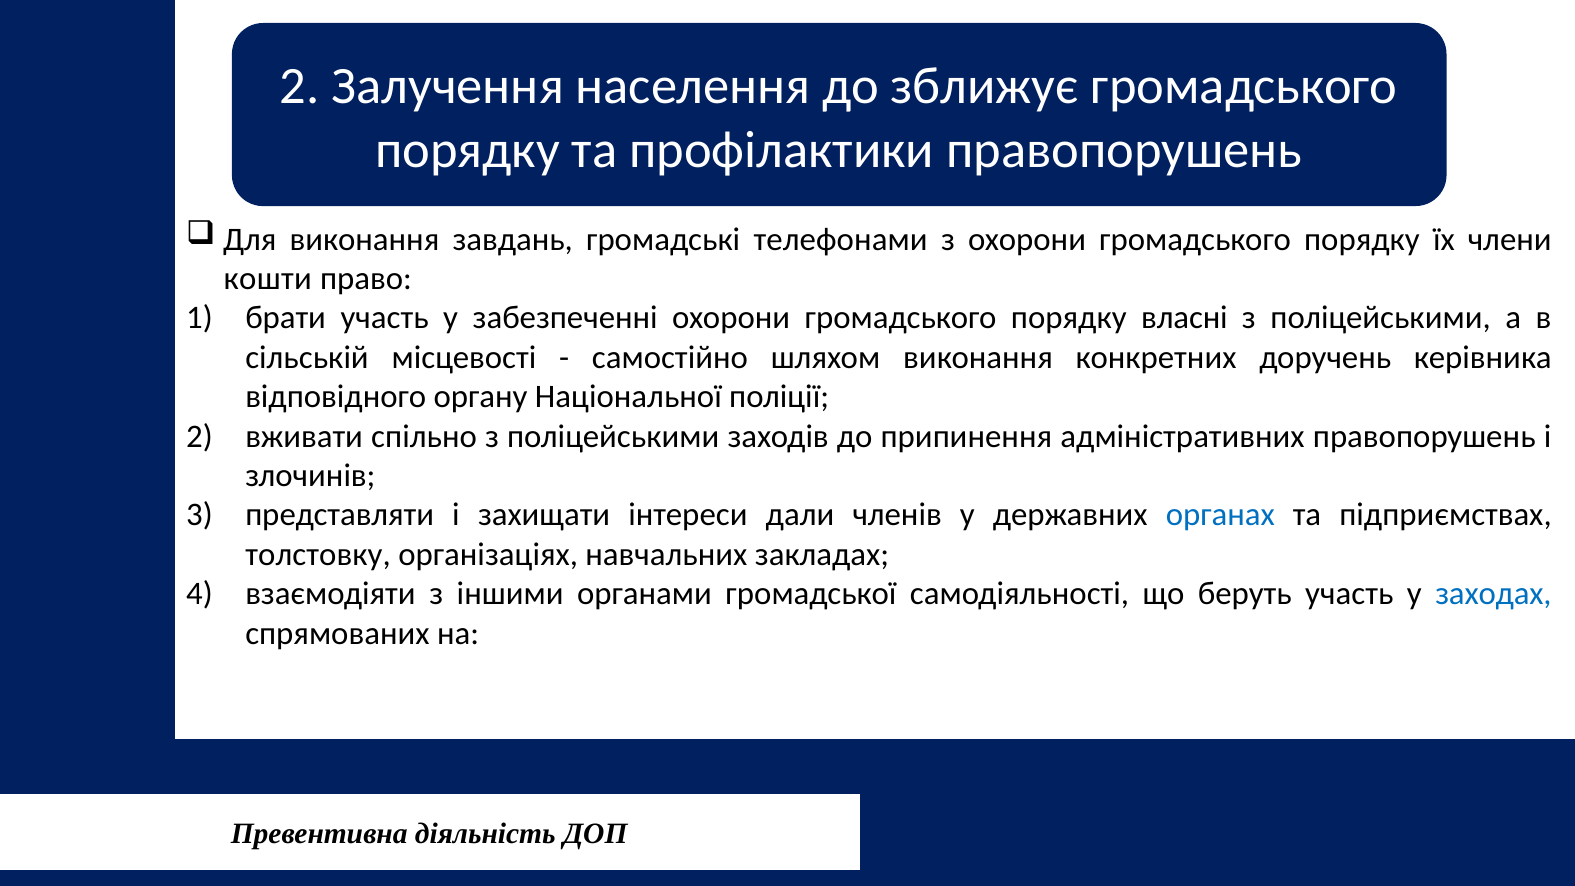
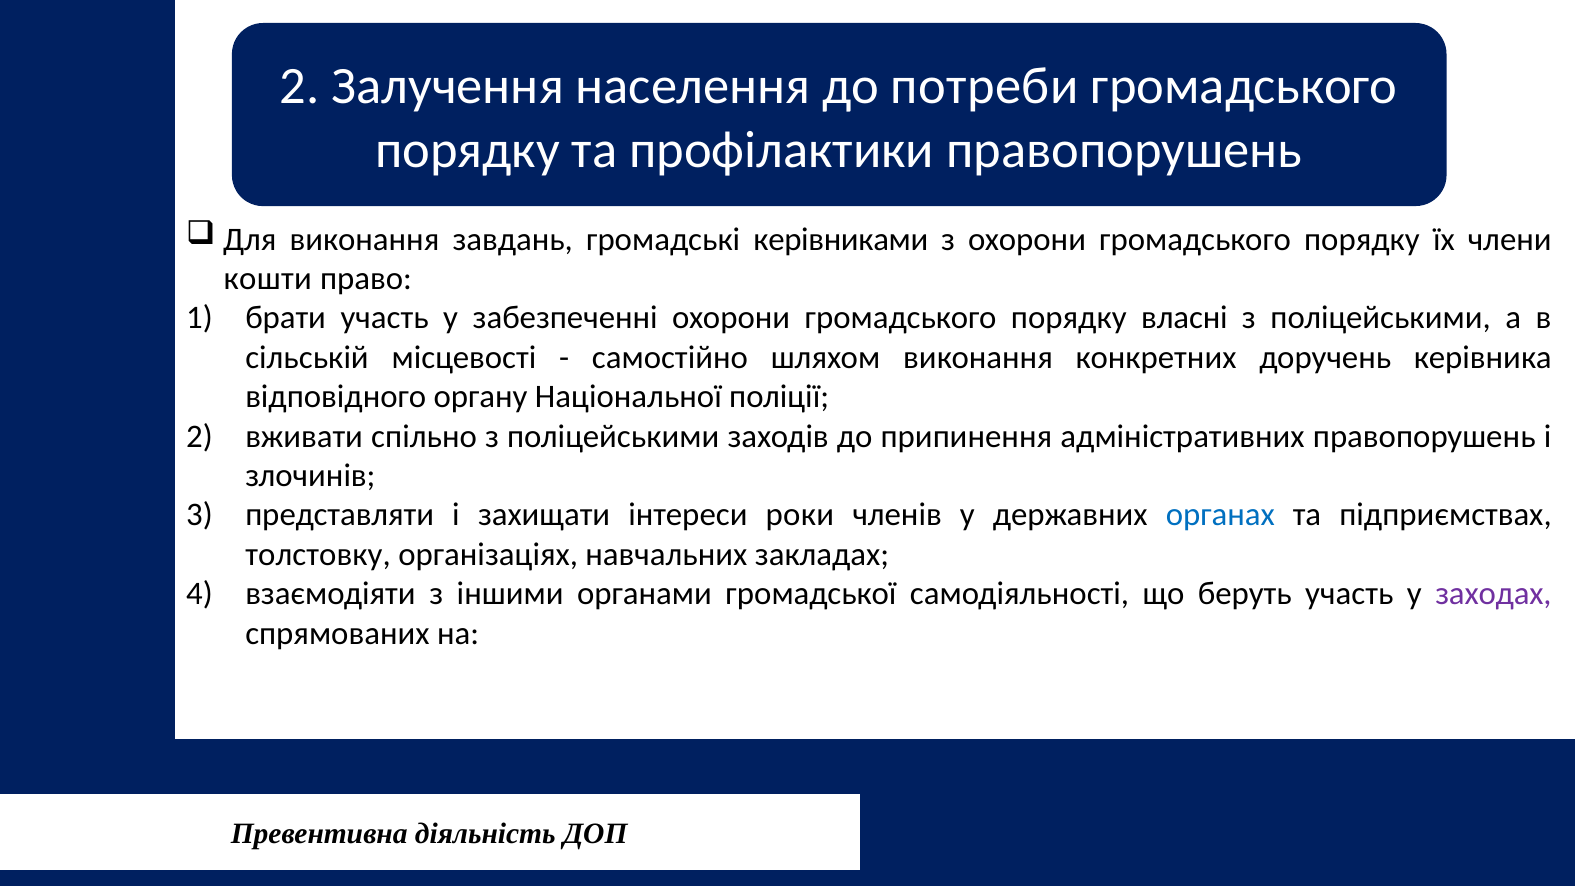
зближує: зближує -> потреби (985, 87)
телефонами: телефонами -> керівниками (841, 239)
дали: дали -> роки (800, 515)
заходах colour: blue -> purple (1493, 594)
